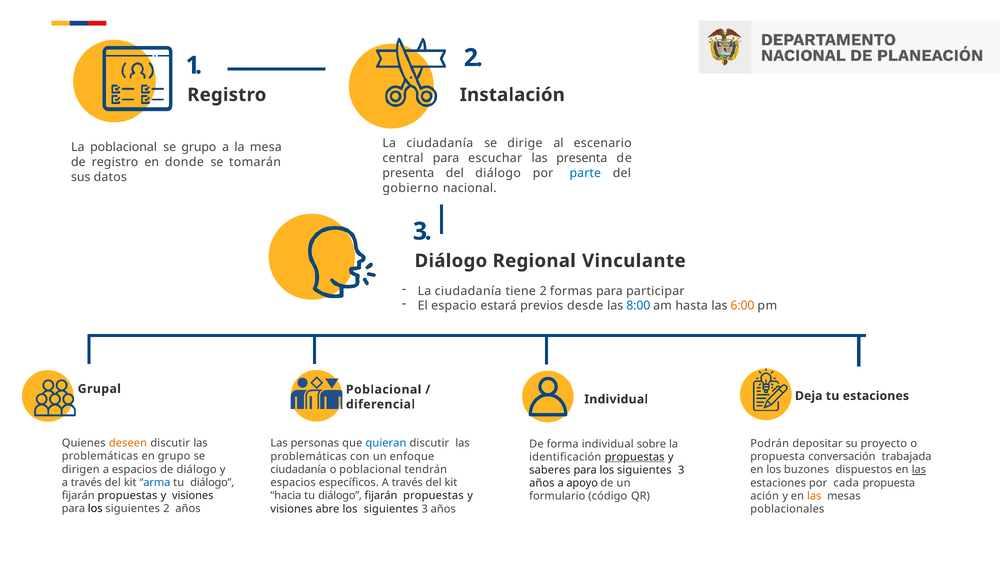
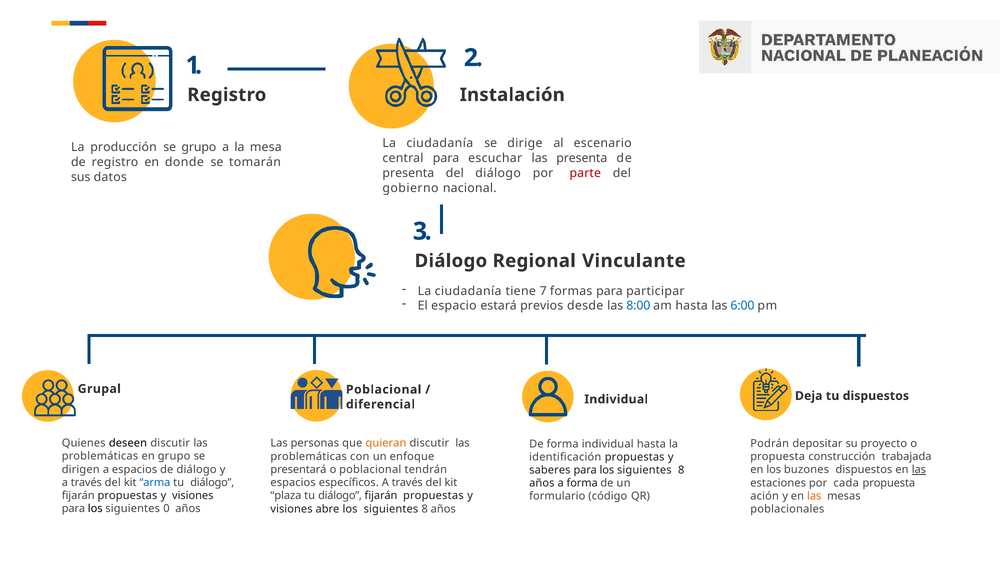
La poblacional: poblacional -> producción (123, 147)
parte colour: blue -> red (585, 173)
tiene 2: 2 -> 7 (543, 291)
6:00 colour: orange -> blue (742, 306)
tu estaciones: estaciones -> dispuestos (876, 396)
deseen colour: orange -> black (128, 444)
quieran colour: blue -> orange (386, 444)
individual sobre: sobre -> hasta (651, 444)
conversación: conversación -> construcción (842, 457)
propuestas underline: present -> none (635, 457)
ciudadanía: ciudadanía -> presentará (298, 470)
para los siguientes 3: 3 -> 8 (681, 471)
a apoyo: apoyo -> forma (582, 484)
hacia: hacia -> plaza (286, 496)
siguientes 2: 2 -> 0 (166, 509)
3: 3 -> 8 (425, 509)
